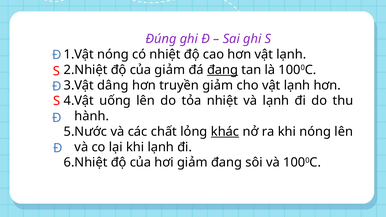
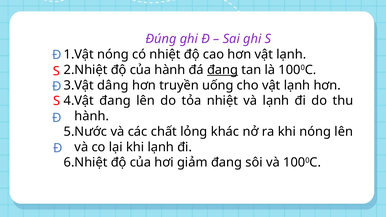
của giảm: giảm -> hành (170, 70)
truyền giảm: giảm -> uống (218, 85)
uống: uống -> đang (115, 101)
khác underline: present -> none (225, 132)
